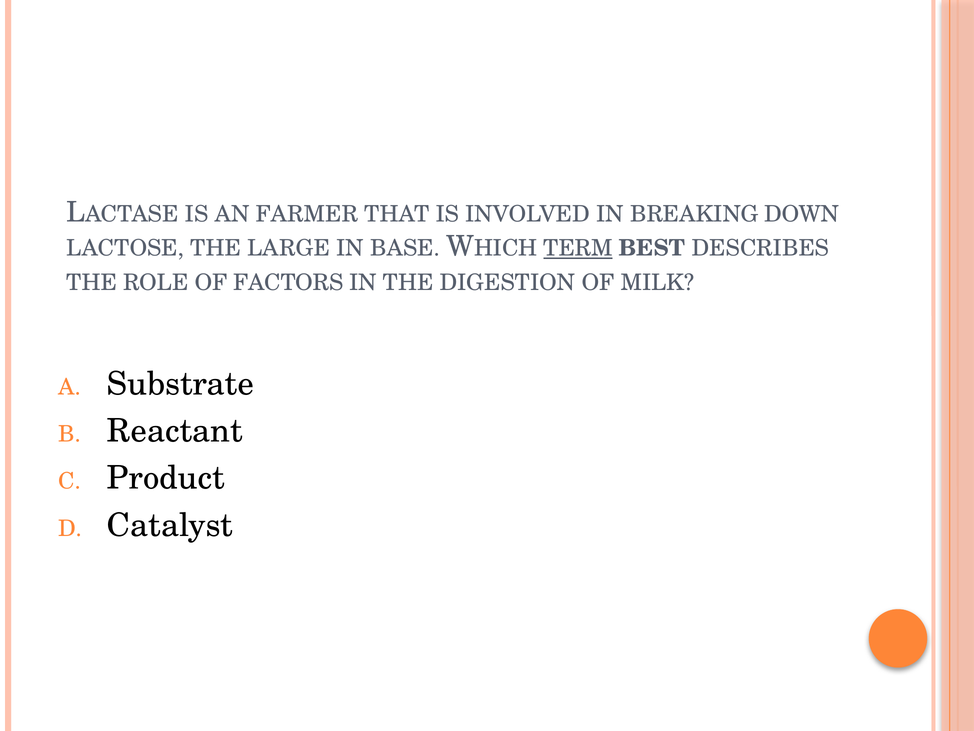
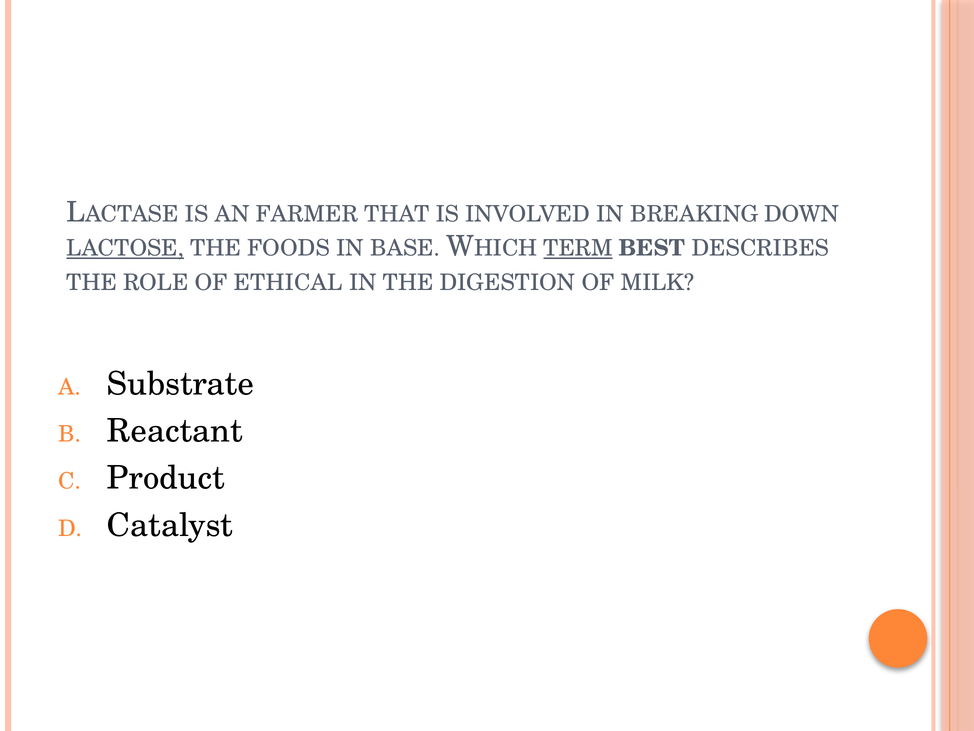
LACTOSE underline: none -> present (125, 248)
LARGE: LARGE -> FOODS (289, 248)
FACTORS: FACTORS -> ETHICAL (288, 282)
